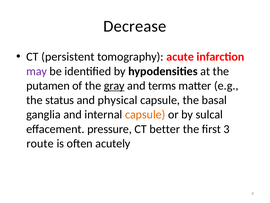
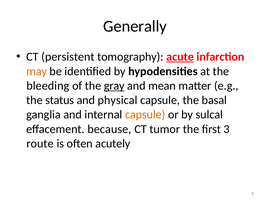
Decrease: Decrease -> Generally (135, 26)
acute underline: none -> present (180, 57)
may colour: purple -> orange (37, 71)
putamen: putamen -> bleeding (48, 85)
terms: terms -> mean (162, 85)
pressure: pressure -> because (109, 129)
better: better -> tumor (165, 129)
